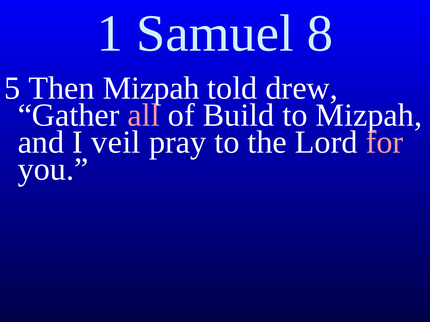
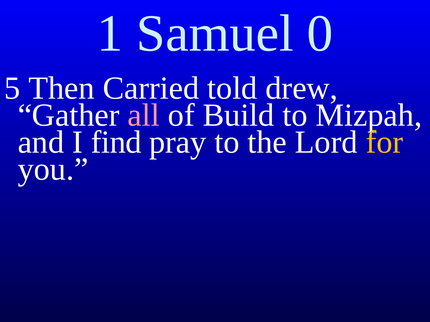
8: 8 -> 0 (320, 34)
Then Mizpah: Mizpah -> Carried (151, 88)
veil: veil -> find (116, 143)
for colour: pink -> yellow (385, 143)
